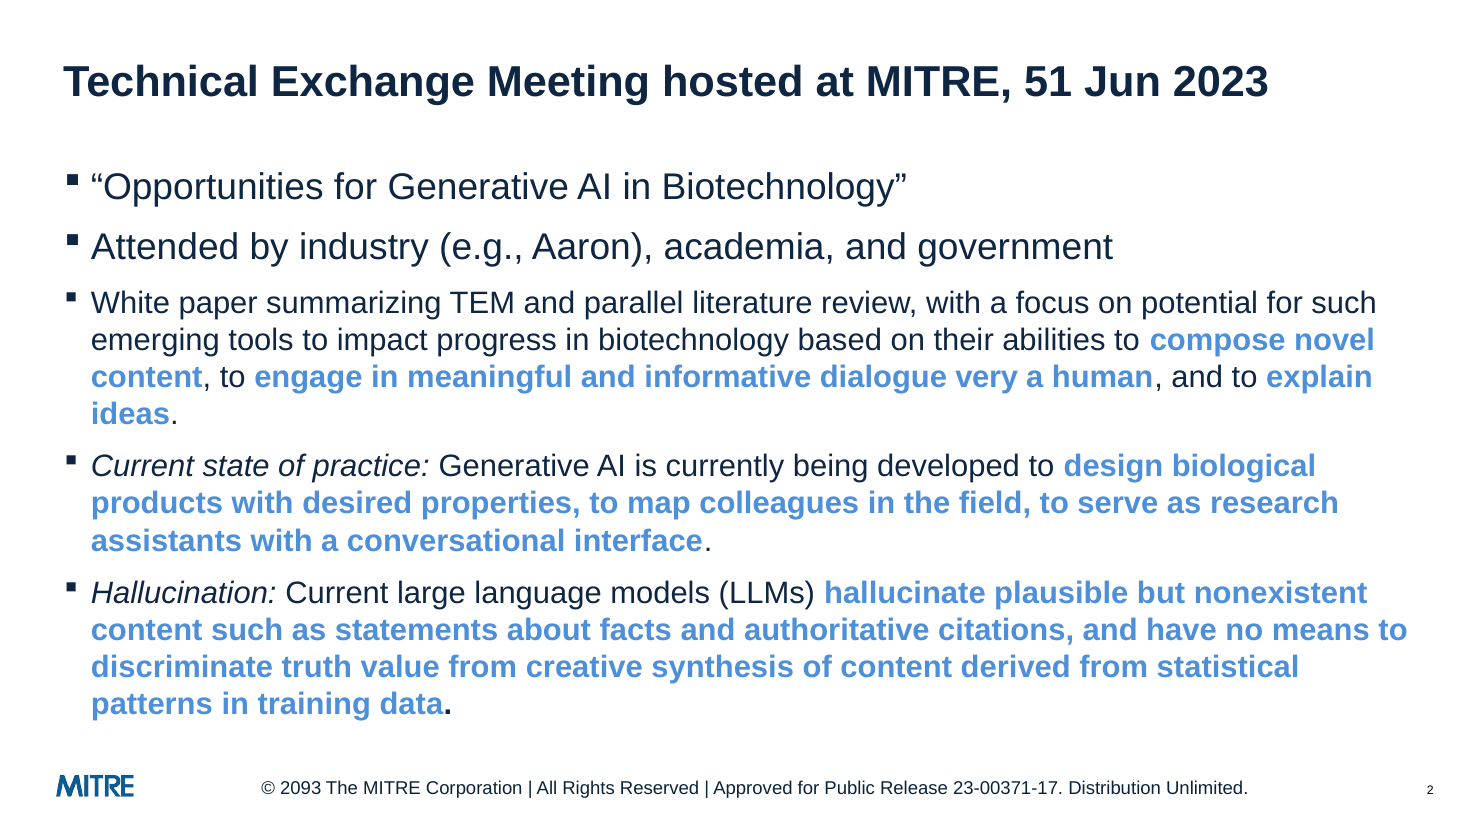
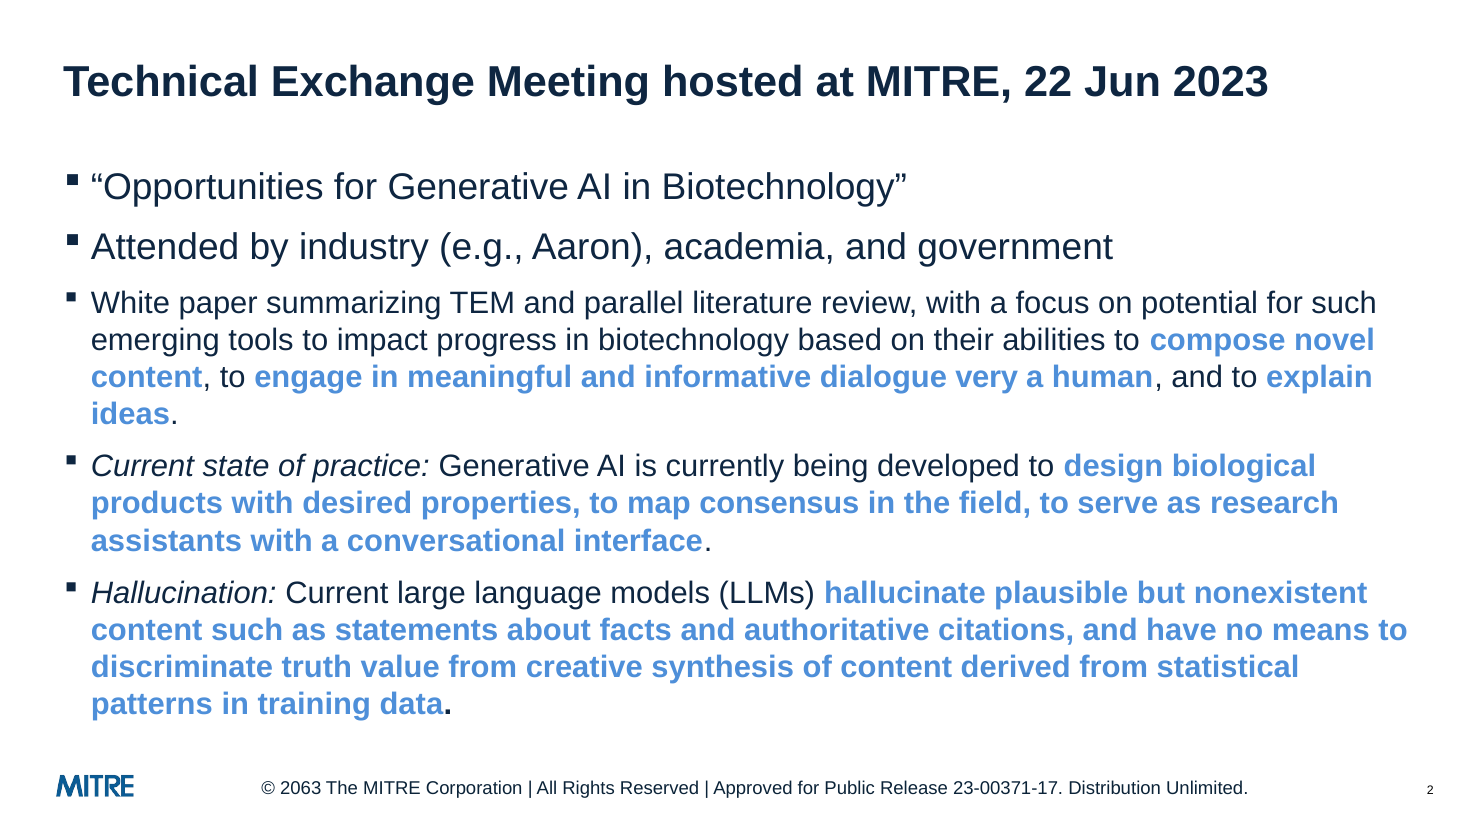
51: 51 -> 22 (1048, 82)
colleagues: colleagues -> consensus (779, 504)
2093: 2093 -> 2063 (301, 789)
